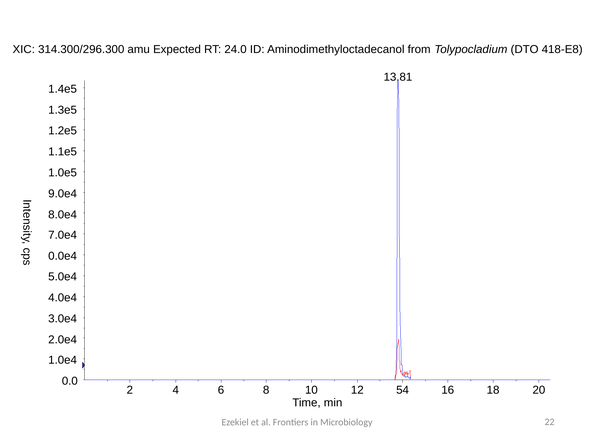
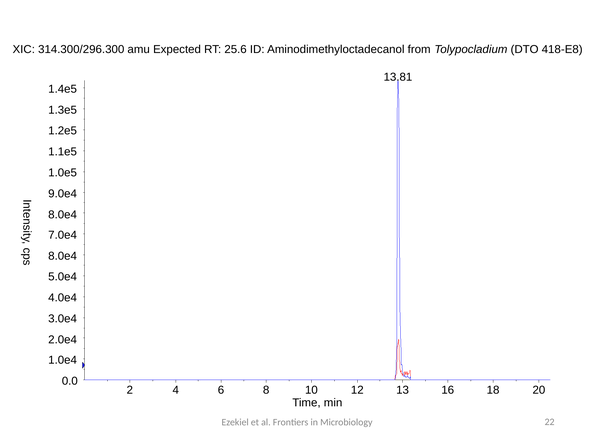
24.0: 24.0 -> 25.6 (236, 50)
0.0e4: 0.0e4 -> 8.0e4 (63, 256)
54: 54 -> 13 (403, 391)
